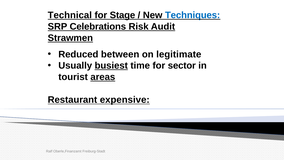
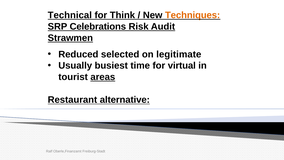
Stage: Stage -> Think (122, 15)
Techniques colour: blue -> orange (193, 15)
between: between -> selected (120, 54)
busiest underline: present -> none (111, 66)
sector: sector -> virtual (182, 66)
expensive: expensive -> alternative (125, 100)
